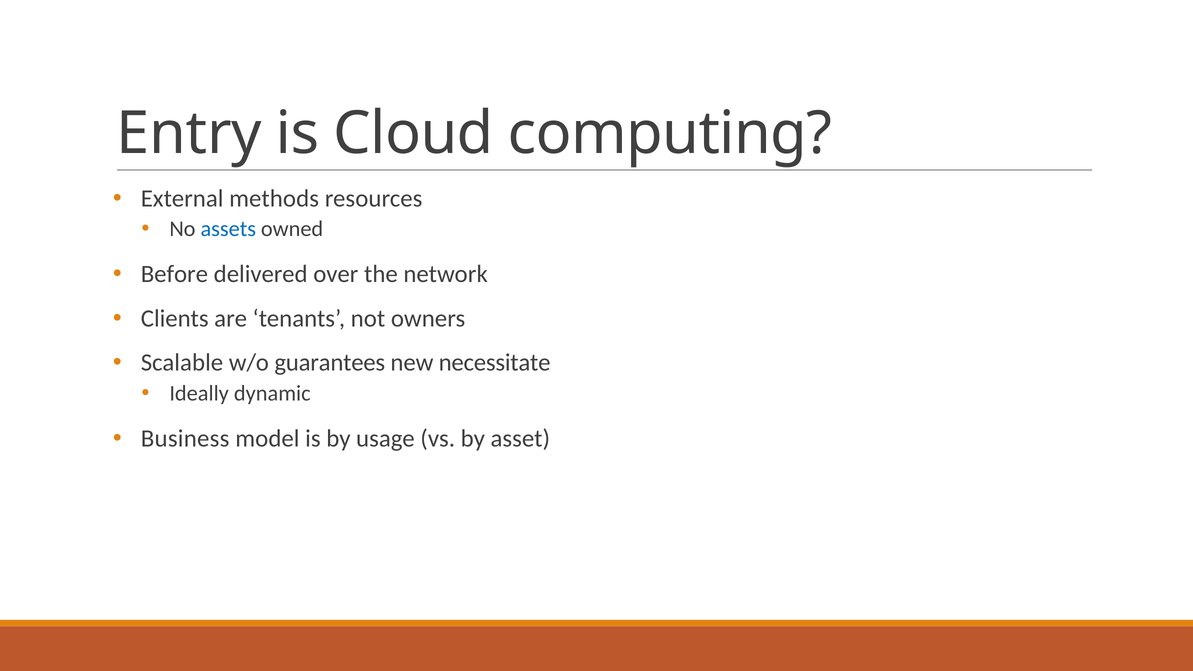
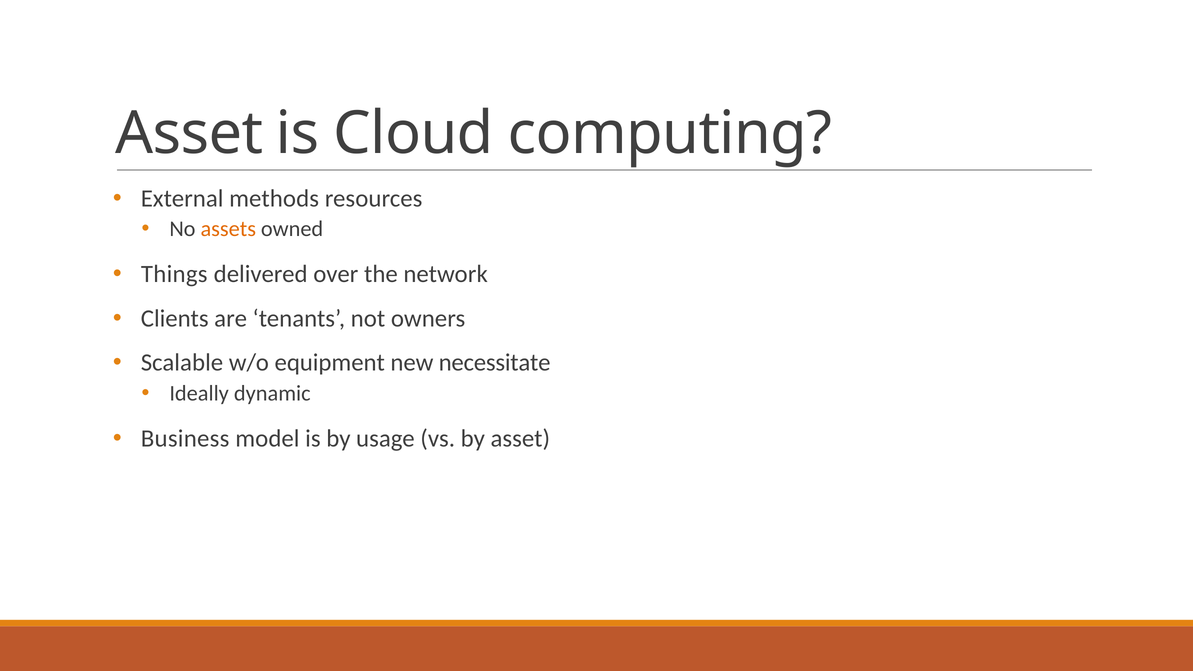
Entry: Entry -> Asset (189, 134)
assets colour: blue -> orange (228, 229)
Before: Before -> Things (174, 274)
guarantees: guarantees -> equipment (330, 363)
